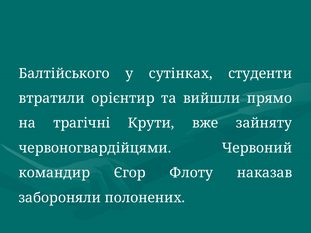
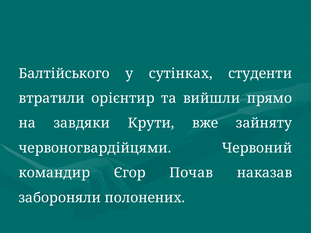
трагічні: трагічні -> завдяки (82, 123)
Флоту: Флоту -> Почав (191, 173)
